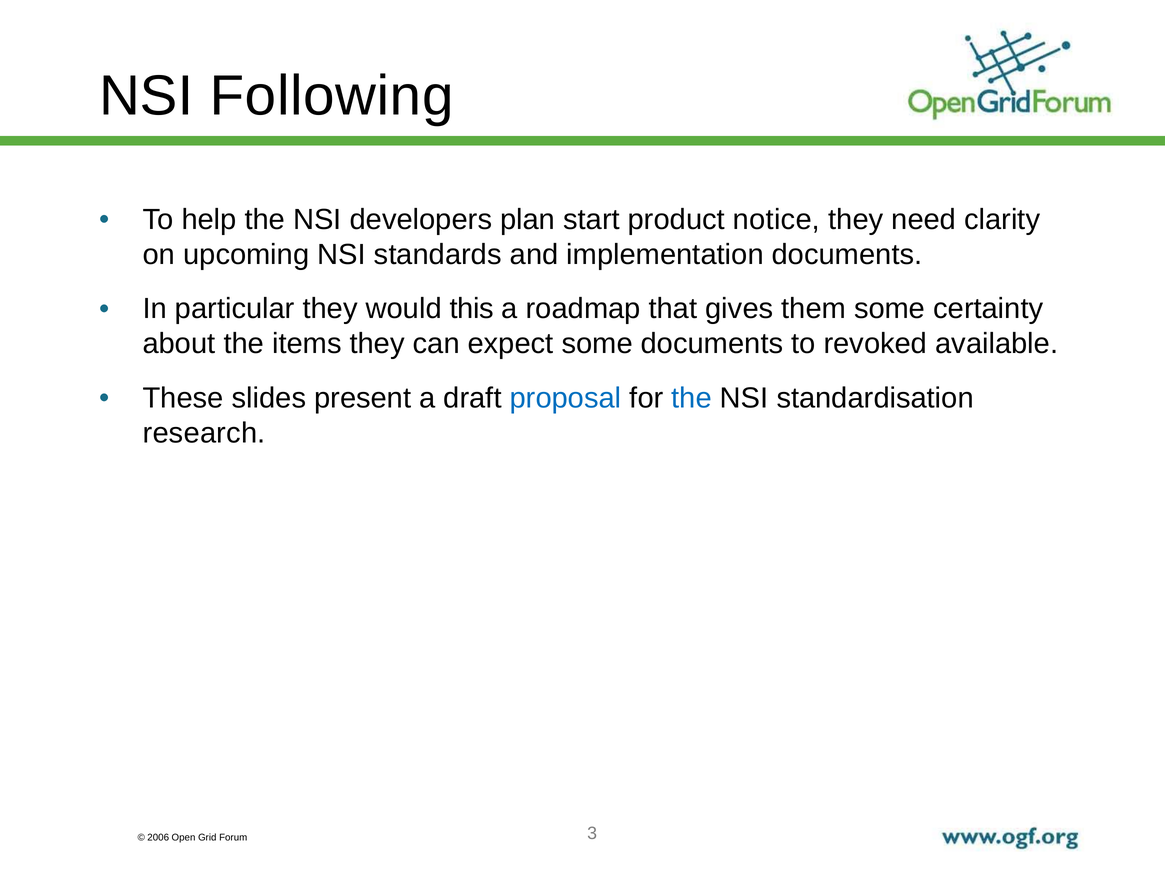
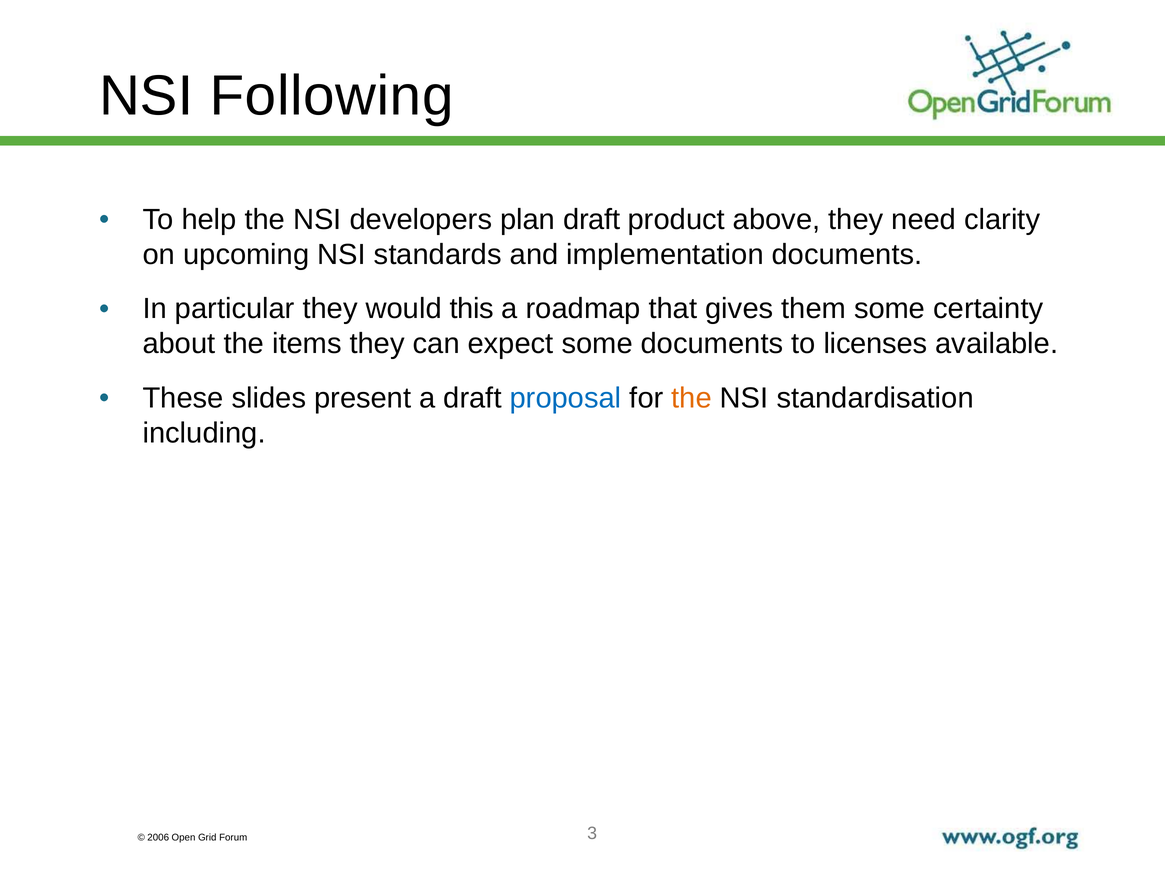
plan start: start -> draft (592, 219)
notice: notice -> above (777, 219)
revoked: revoked -> licenses (875, 344)
the colour: blue -> orange (692, 398)
research: research -> including (204, 433)
